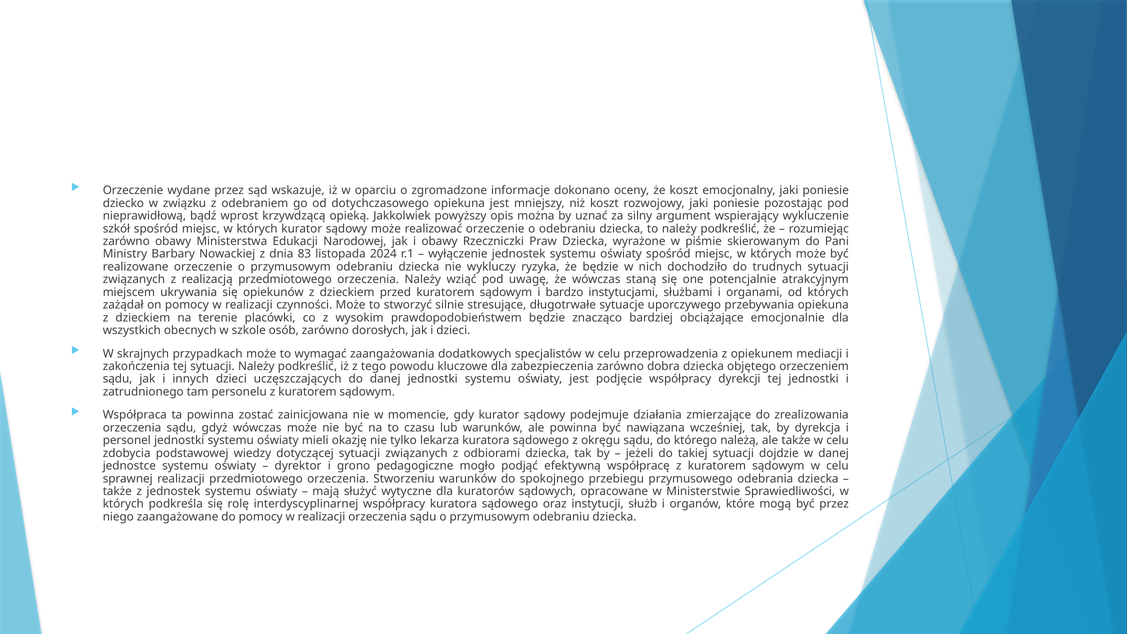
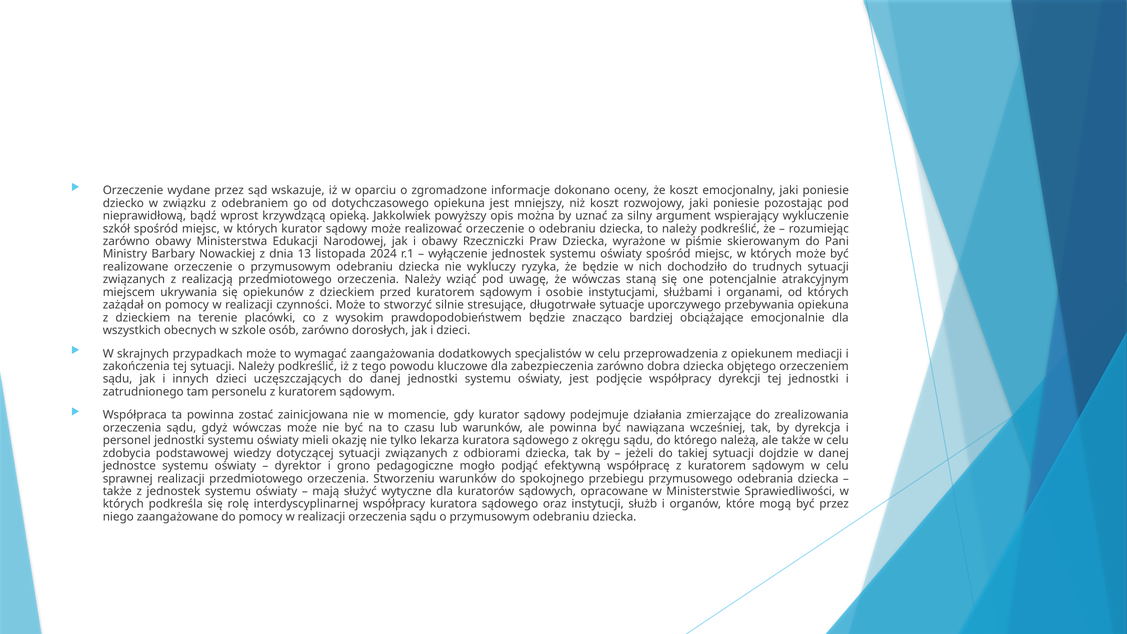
83: 83 -> 13 (304, 254)
bardzo: bardzo -> osobie (564, 292)
